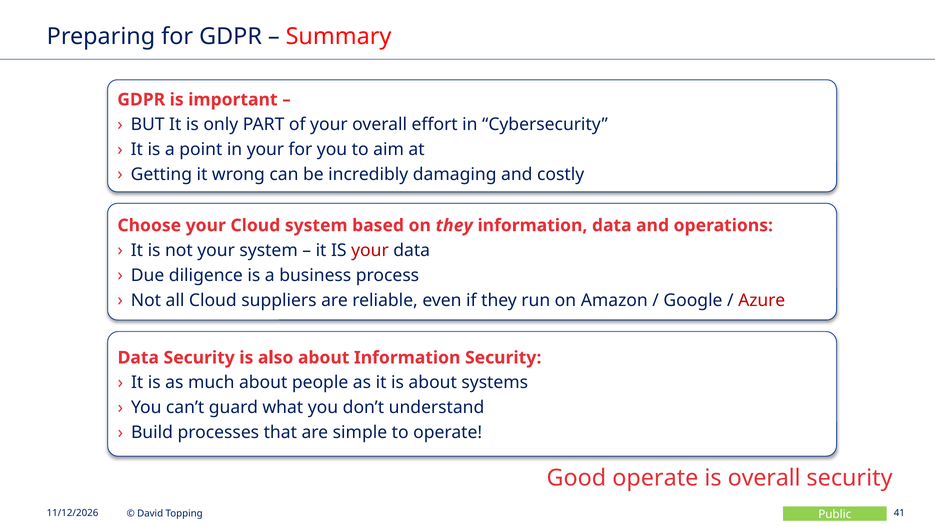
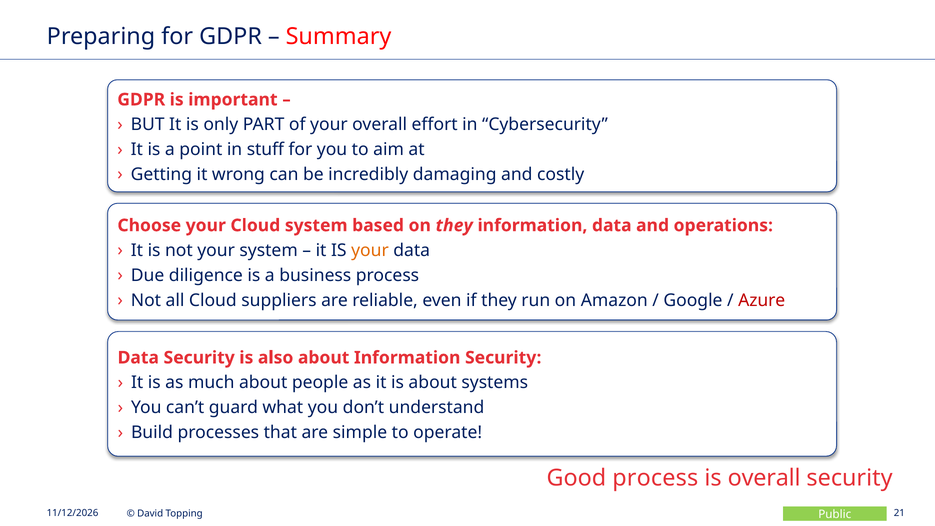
in your: your -> stuff (265, 149)
your colour: red -> orange (370, 250)
Good operate: operate -> process (655, 478)
41: 41 -> 21 (899, 513)
